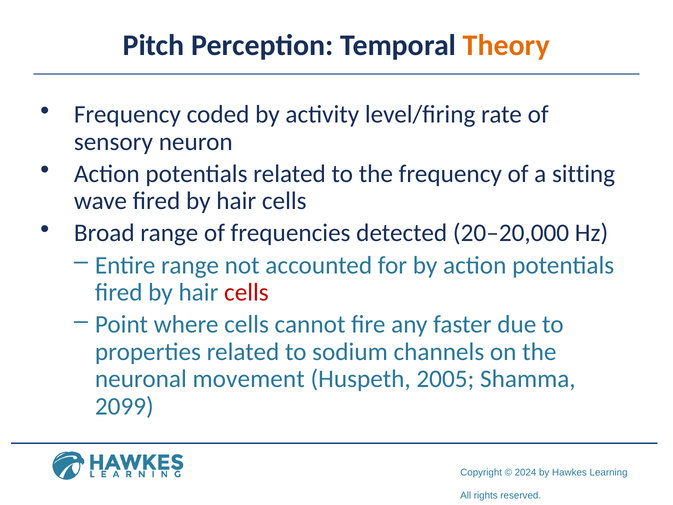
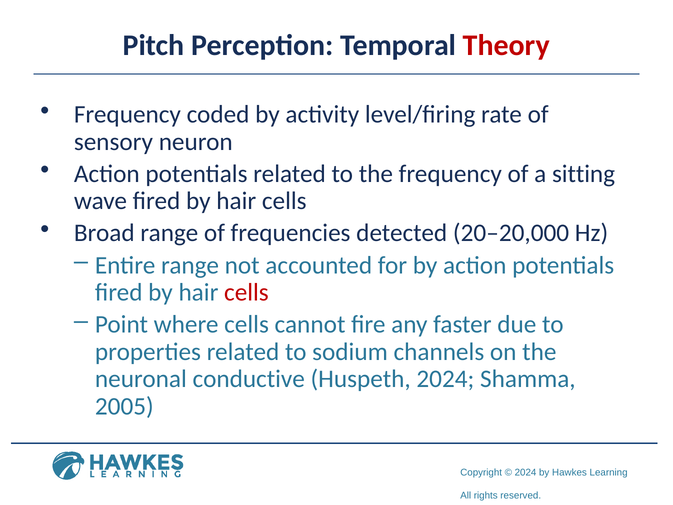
Theory colour: orange -> red (506, 45)
movement: movement -> conductive (249, 379)
Huspeth 2005: 2005 -> 2024 (445, 379)
2099: 2099 -> 2005 (124, 406)
